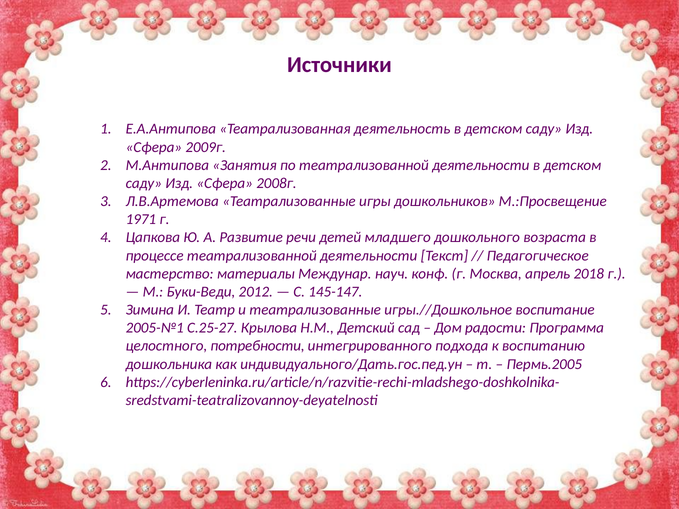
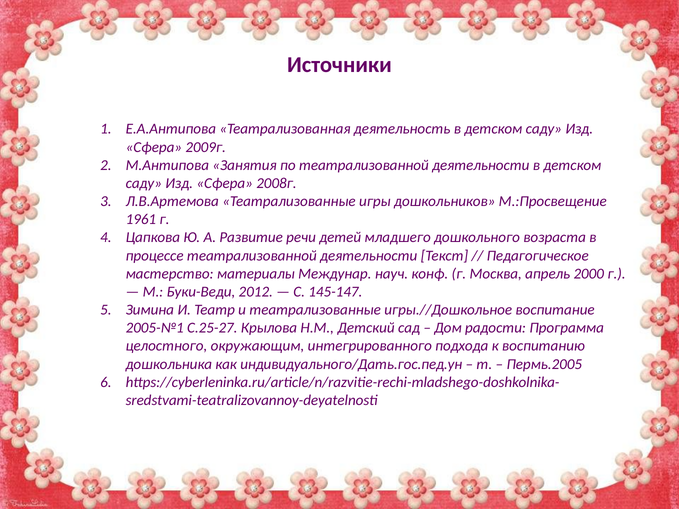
1971: 1971 -> 1961 (141, 219)
2018: 2018 -> 2000 (589, 274)
потребности: потребности -> окружающим (257, 346)
